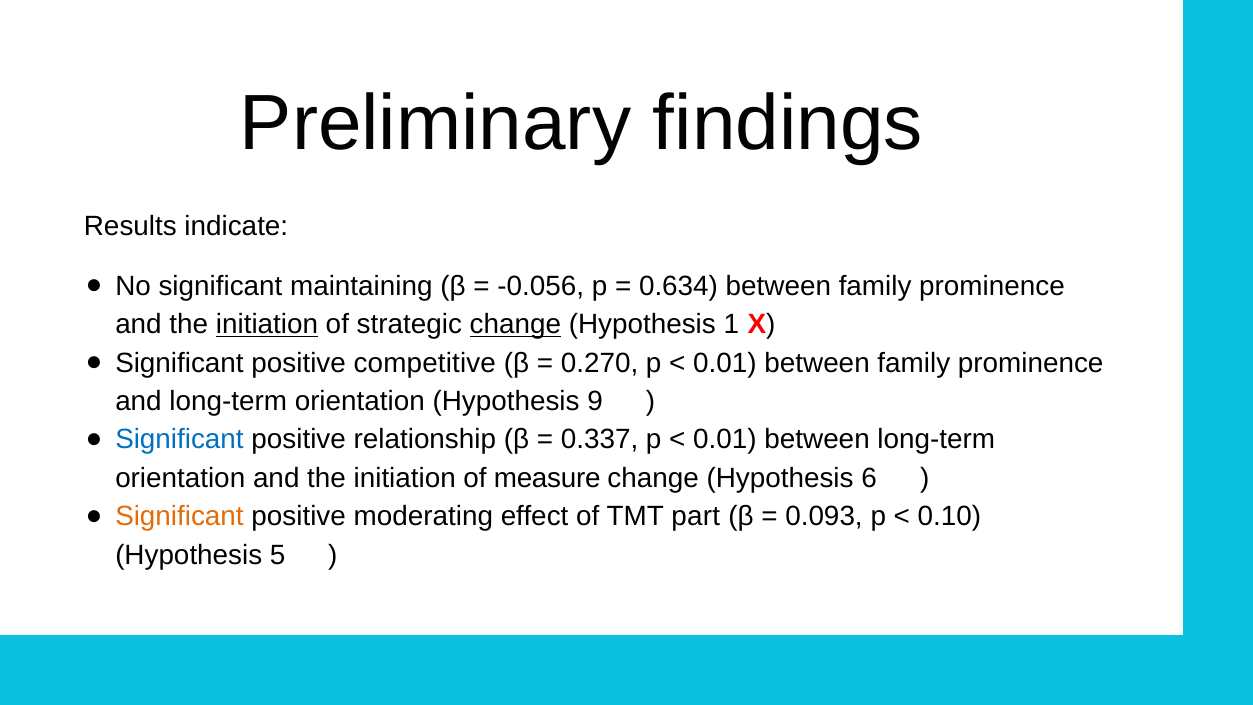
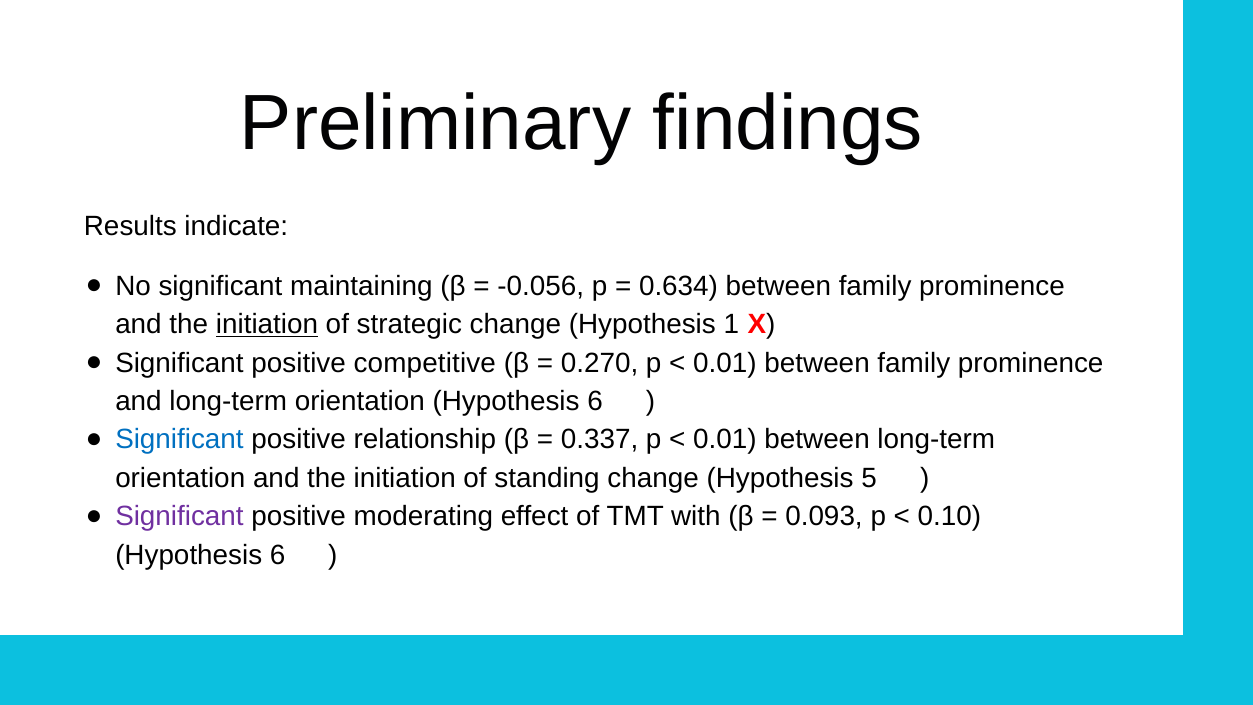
change underline: present -> none (515, 324)
orientation Hypothesis 9: 9 -> 6 (595, 401)
measure: measure -> standing (547, 478)
6: 6 -> 5 (869, 478)
Significant colour: orange -> purple (179, 516)
part: part -> with (696, 516)
5: 5 -> 6 (278, 555)
